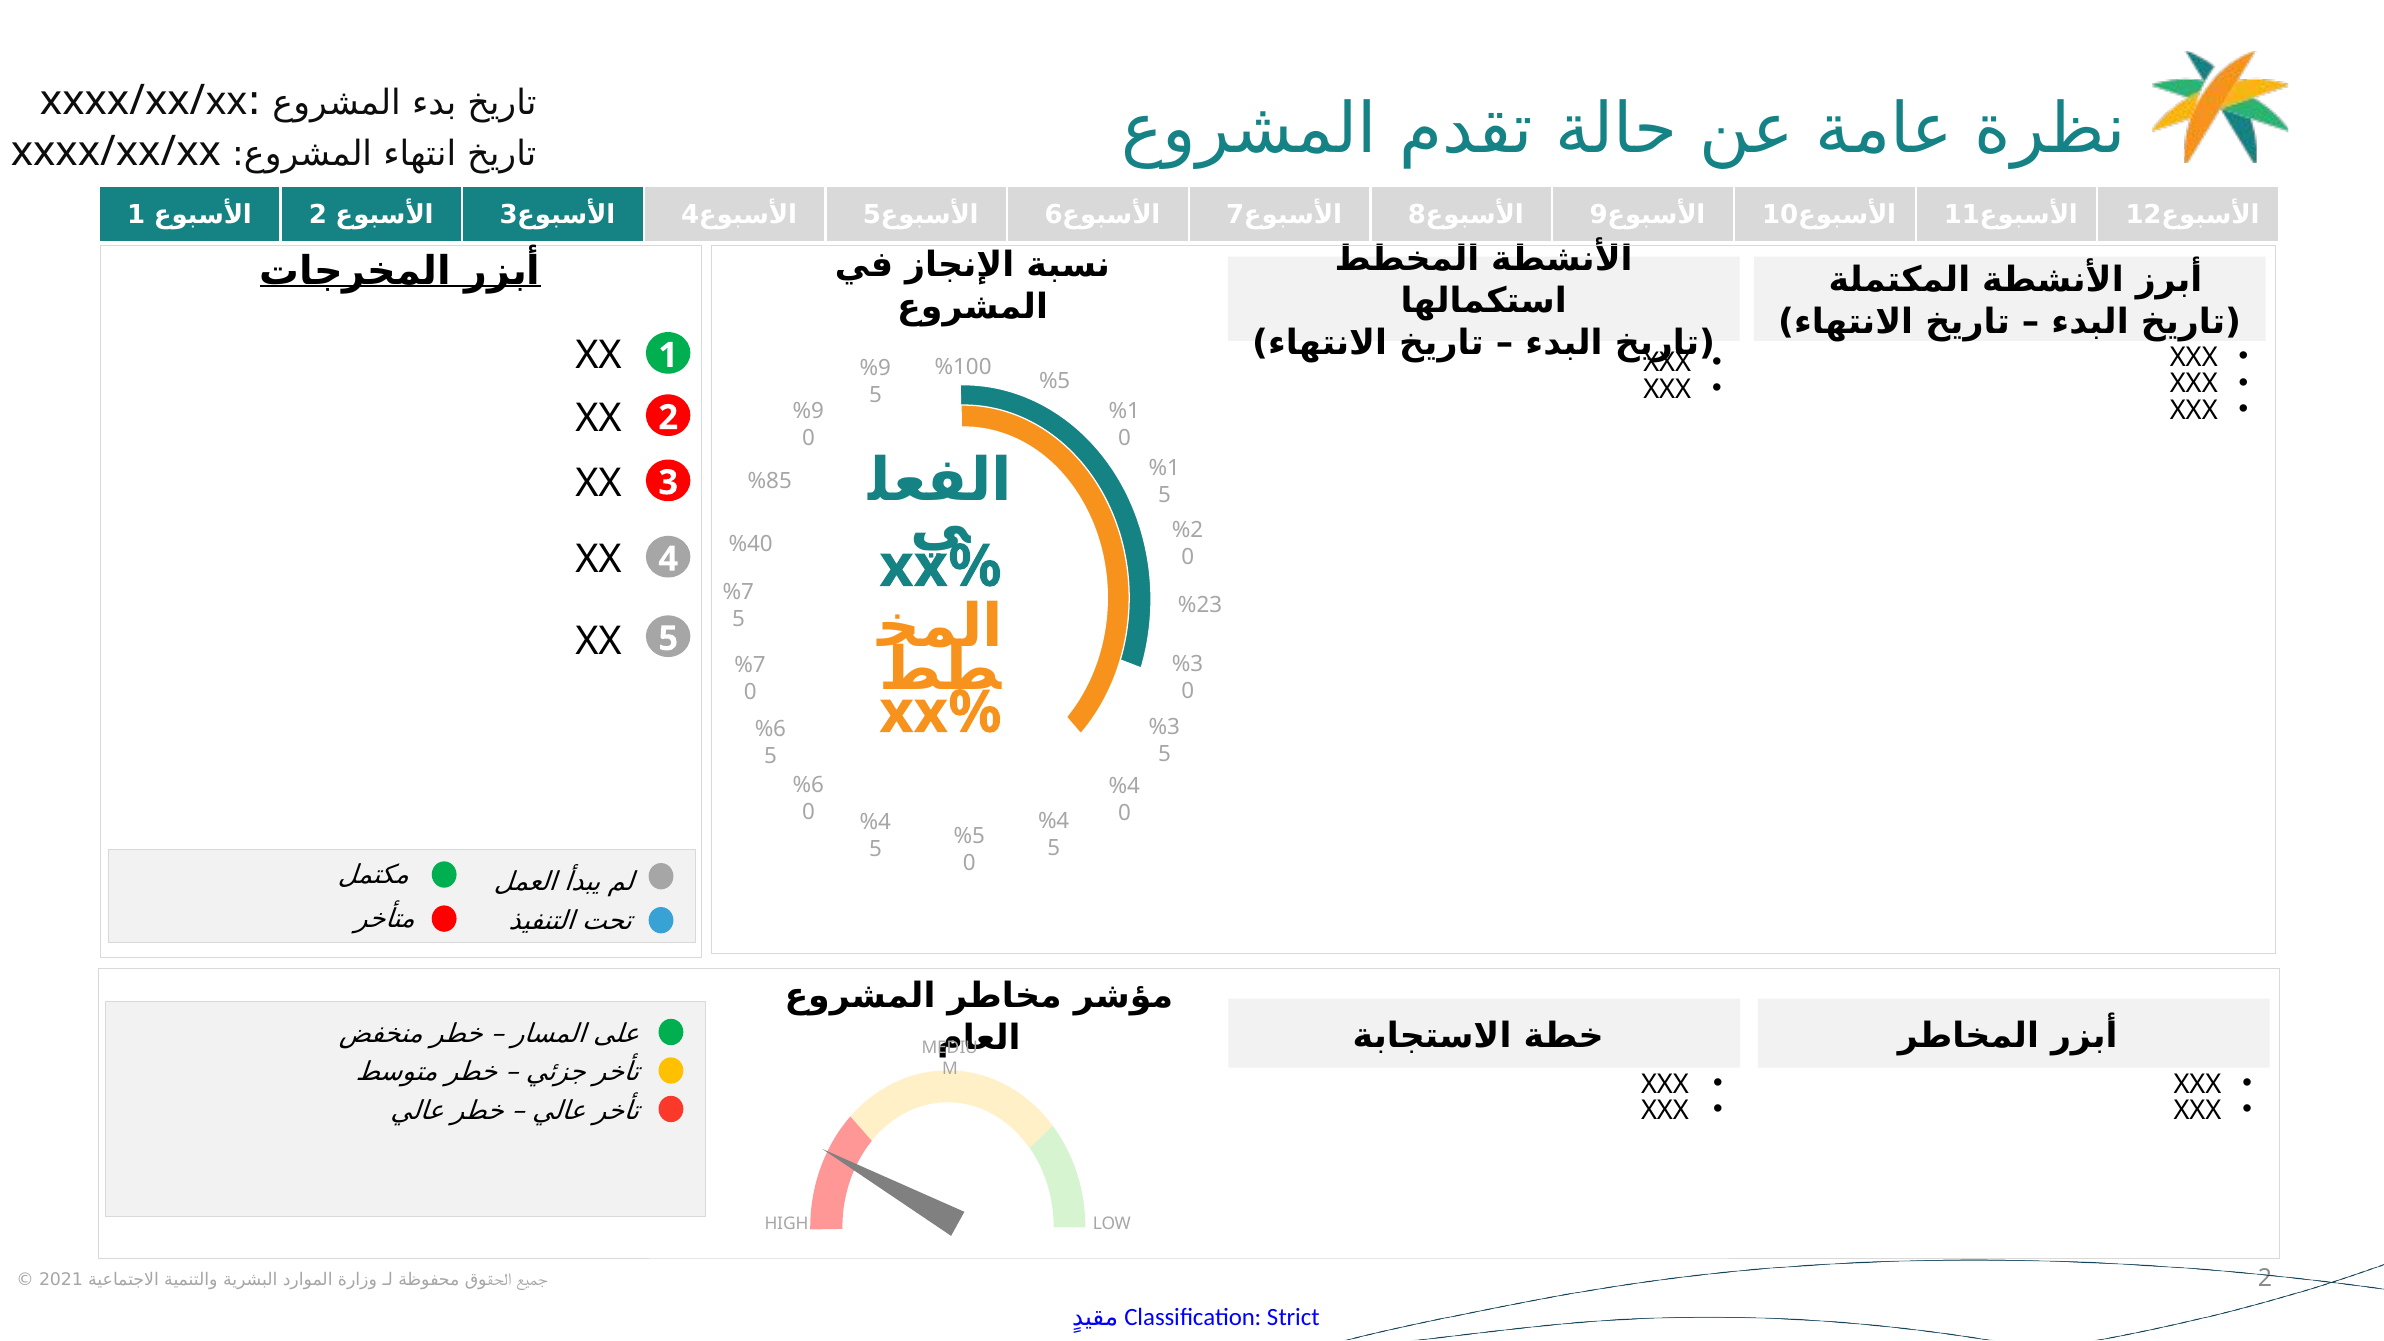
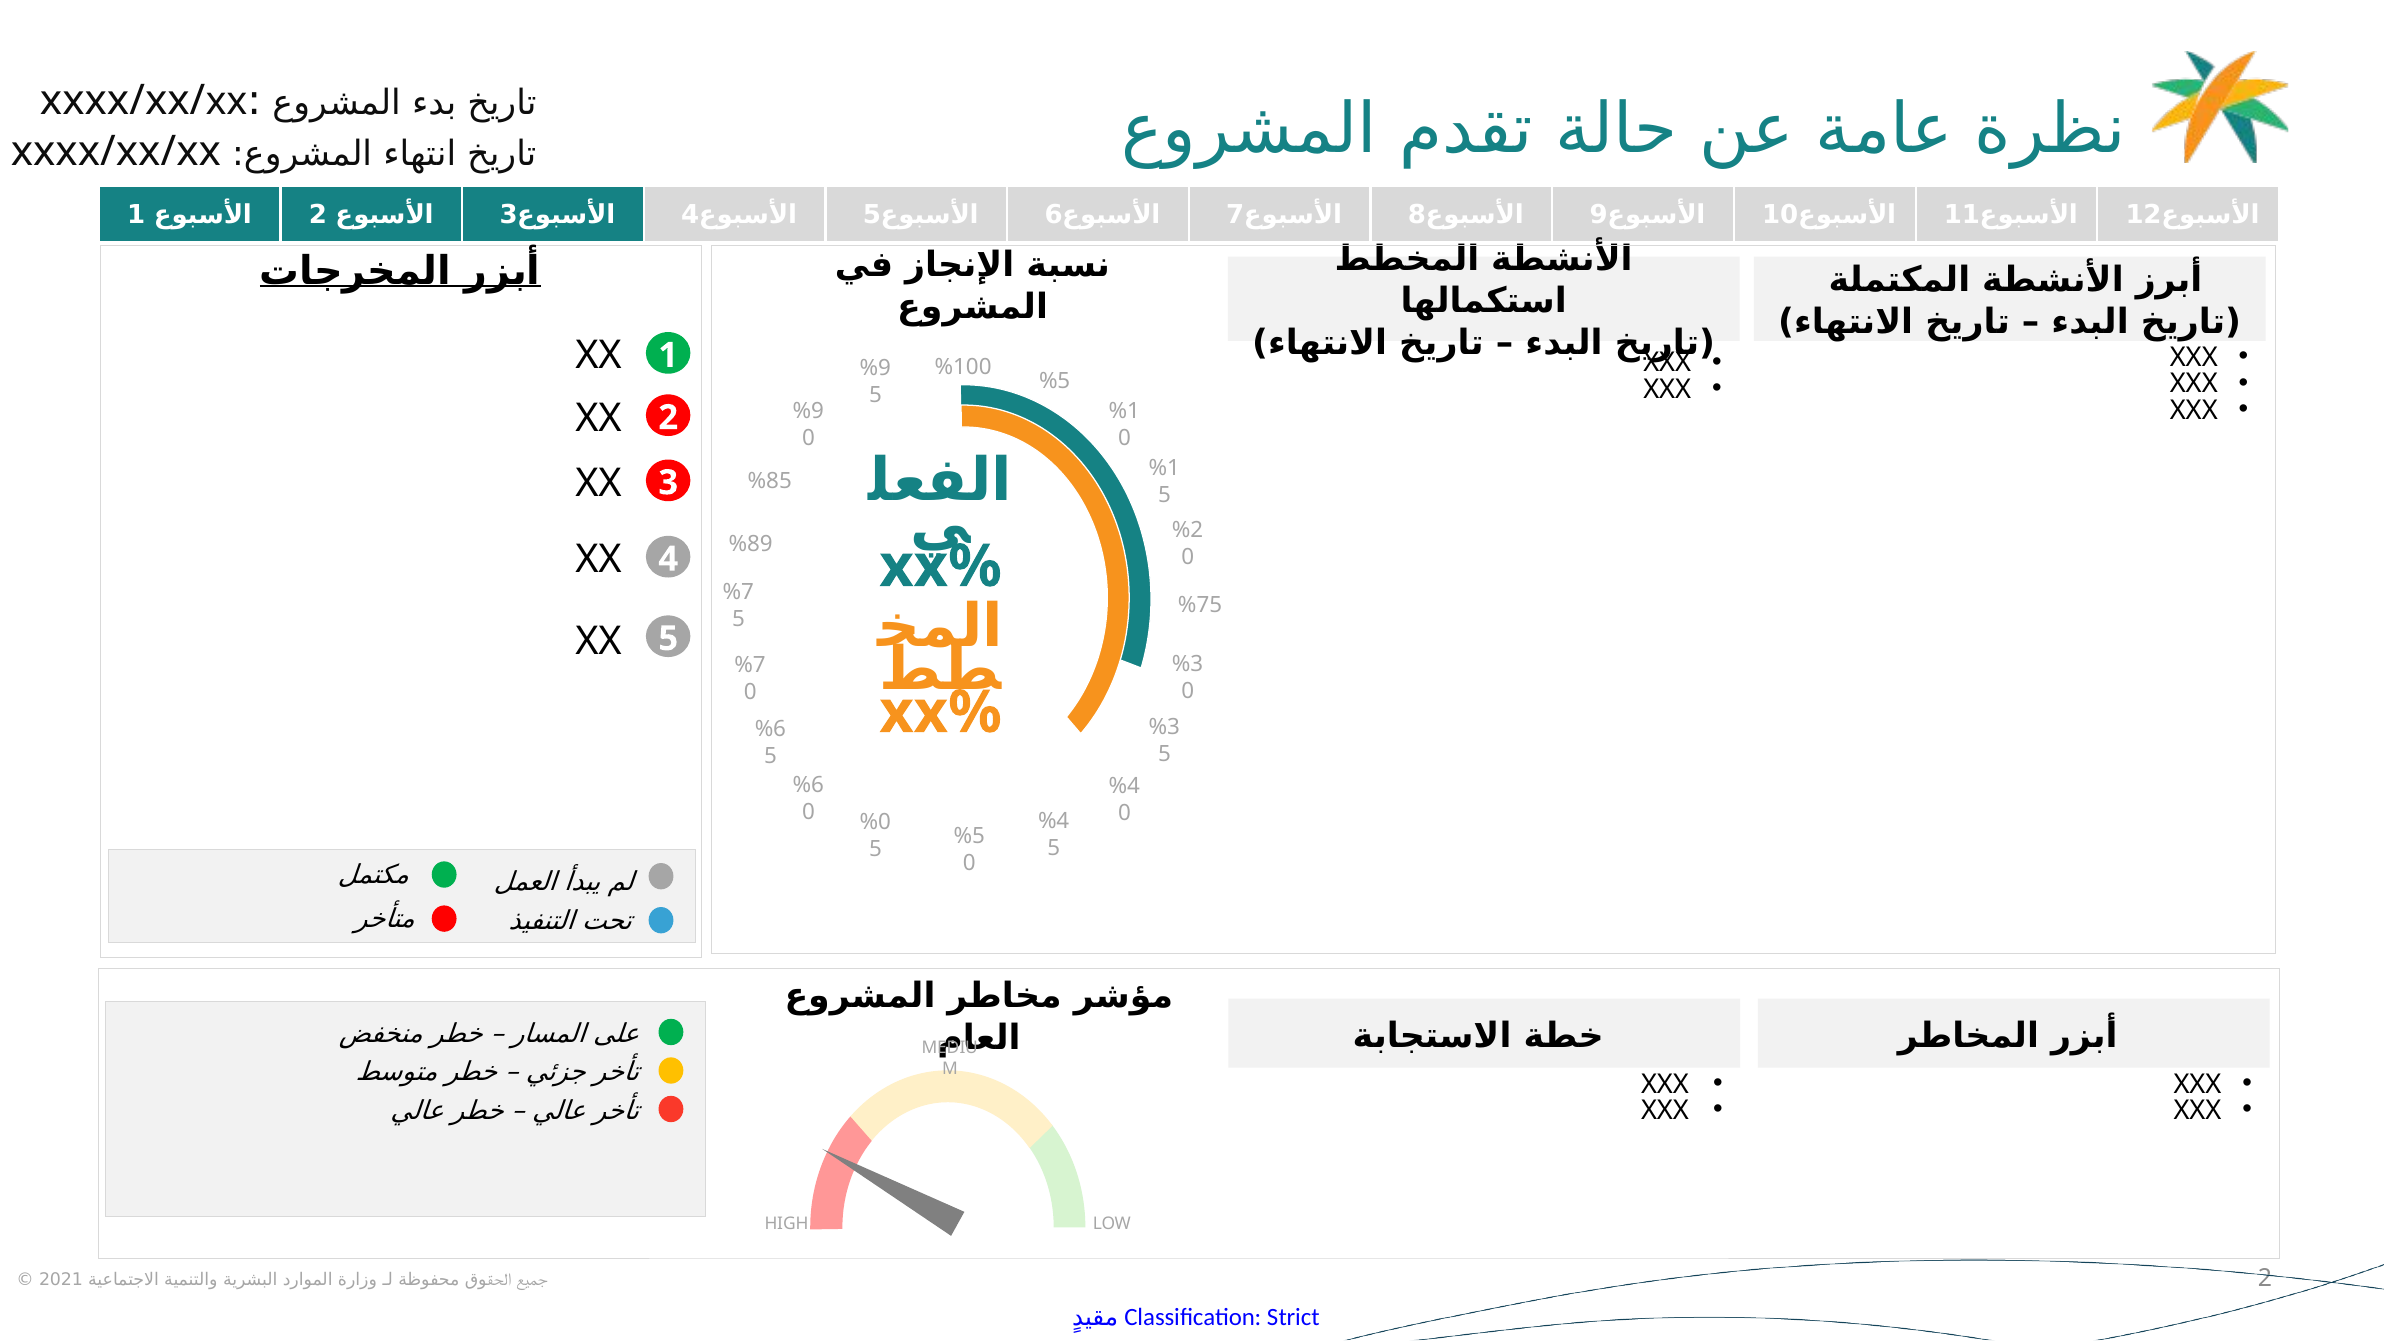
%40: %40 -> %89 (751, 544)
%23: %23 -> %75 (1200, 606)
%4: %4 -> %0 (875, 822)
